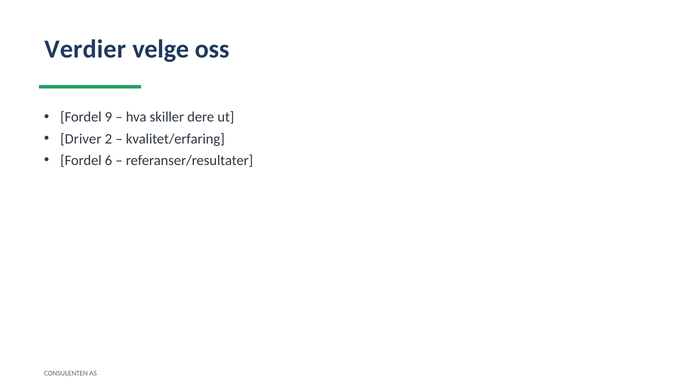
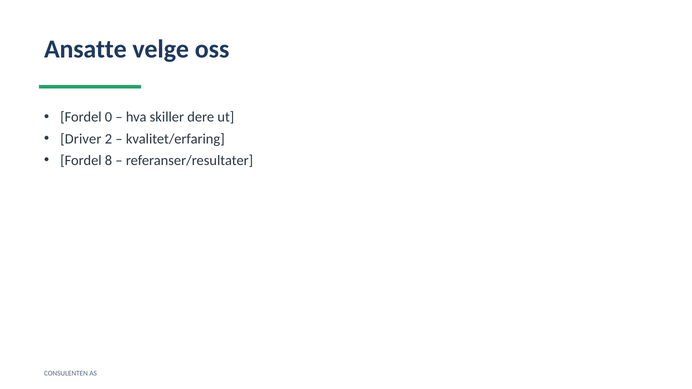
Verdier: Verdier -> Ansatte (85, 49)
9: 9 -> 0 (109, 117)
6: 6 -> 8 (109, 160)
